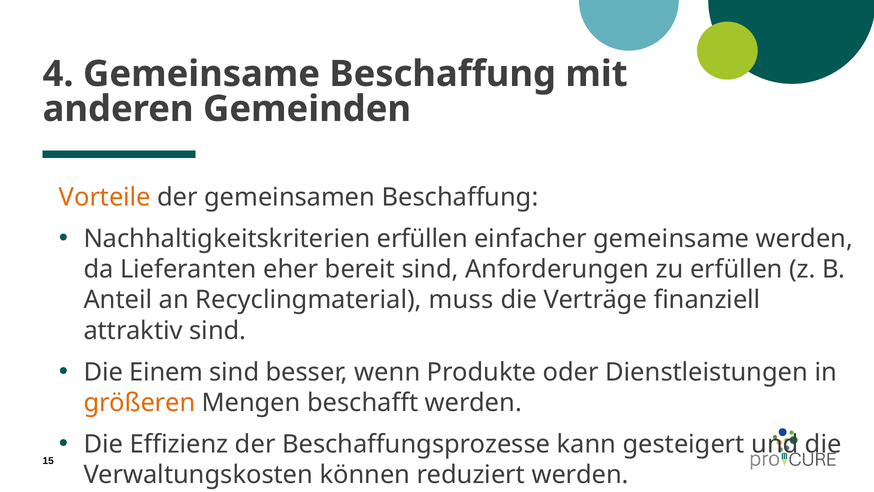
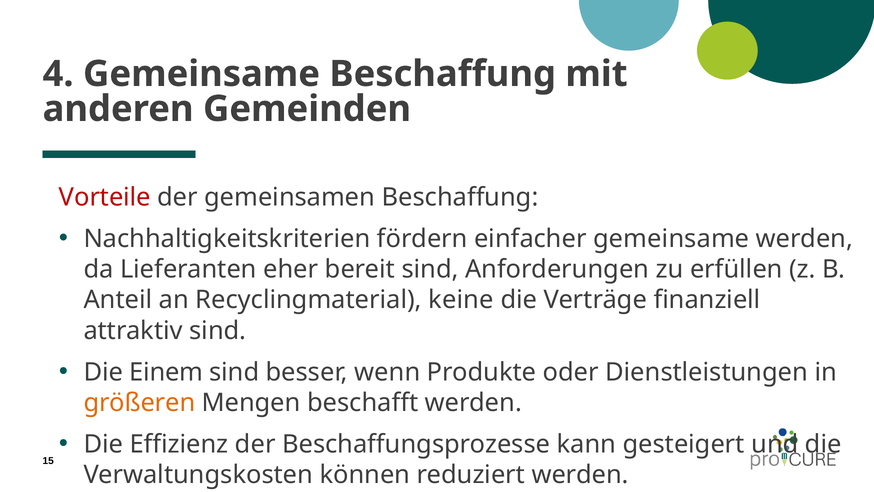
Vorteile colour: orange -> red (105, 197)
Nachhaltigkeitskriterien erfüllen: erfüllen -> fördern (422, 239)
muss: muss -> keine (461, 300)
